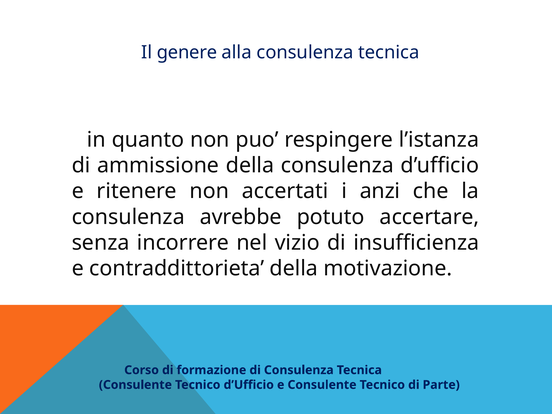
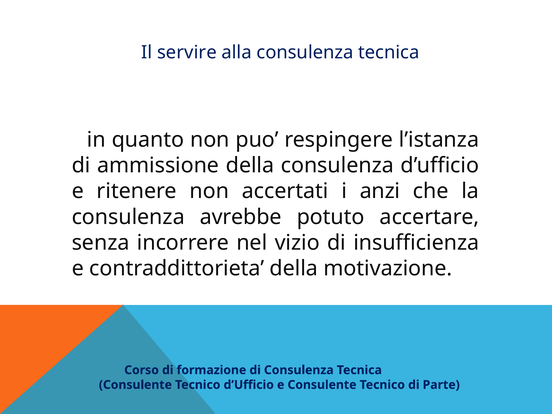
genere: genere -> servire (187, 52)
